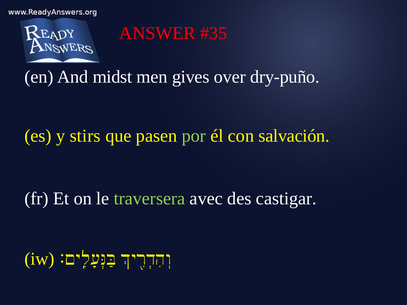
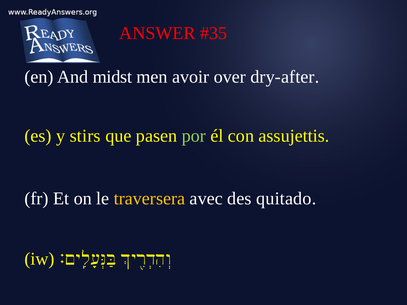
gives: gives -> avoir (191, 77)
dry-puño: dry-puño -> dry-after (285, 77)
salvación: salvación -> assujettis (294, 136)
traversera colour: light green -> yellow (149, 199)
castigar: castigar -> quitado (286, 199)
